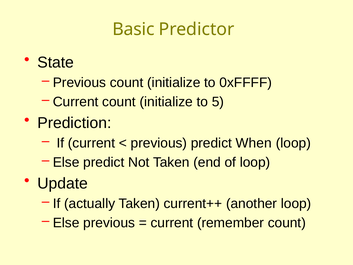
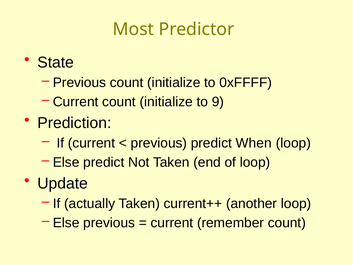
Basic: Basic -> Most (133, 29)
5: 5 -> 9 (218, 102)
